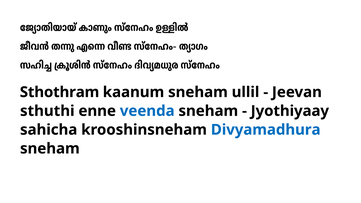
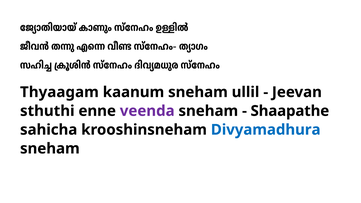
Sthothram: Sthothram -> Thyaagam (59, 92)
veenda colour: blue -> purple (147, 111)
Jyothiyaay: Jyothiyaay -> Shaapathe (290, 111)
